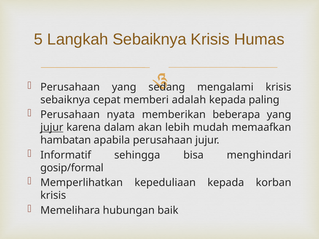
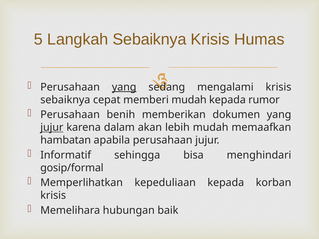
yang underline: none -> present (124, 87)
memberi adalah: adalah -> mudah (189, 100)
paling: paling -> rumor (264, 100)
nyata: nyata -> benih (121, 115)
beberapa: beberapa -> dokumen (236, 115)
